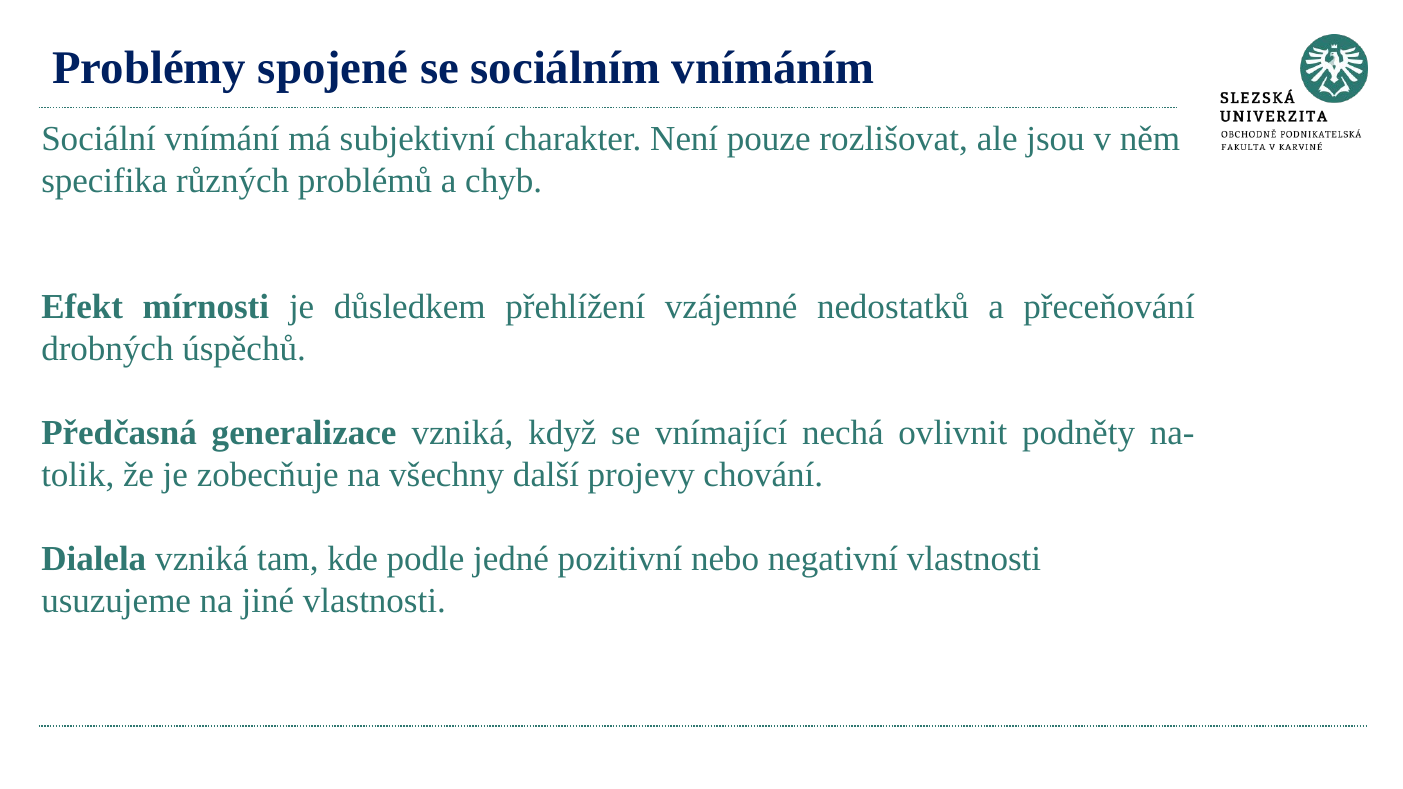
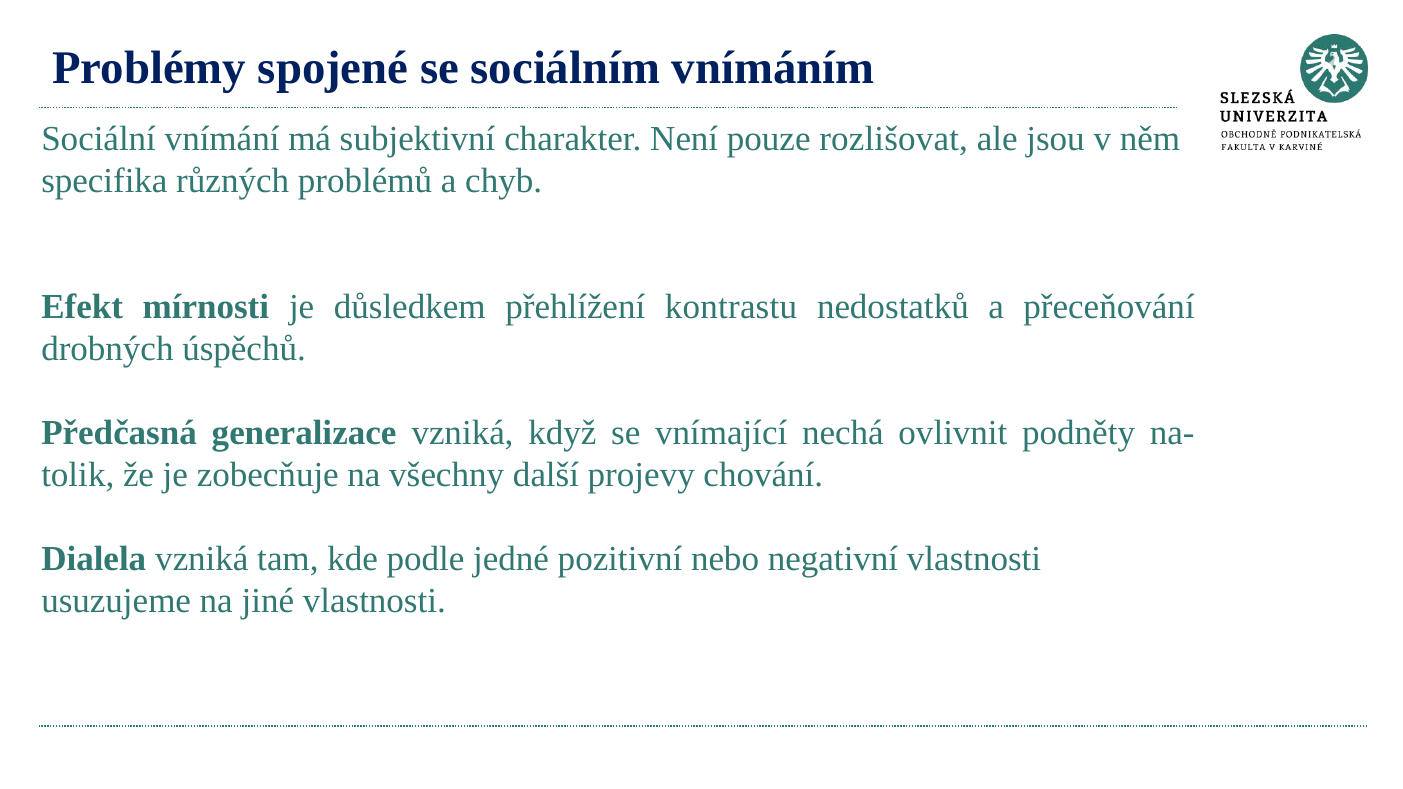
vzájemné: vzájemné -> kontrastu (731, 307)
